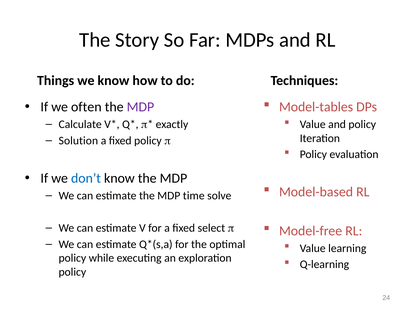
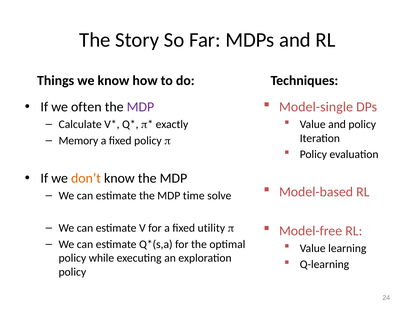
Model-tables: Model-tables -> Model-single (316, 107)
Solution: Solution -> Memory (78, 140)
don’t colour: blue -> orange (86, 178)
select: select -> utility (211, 227)
